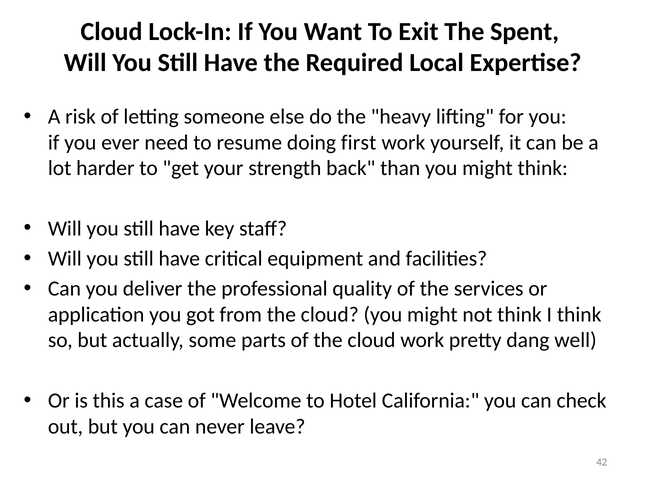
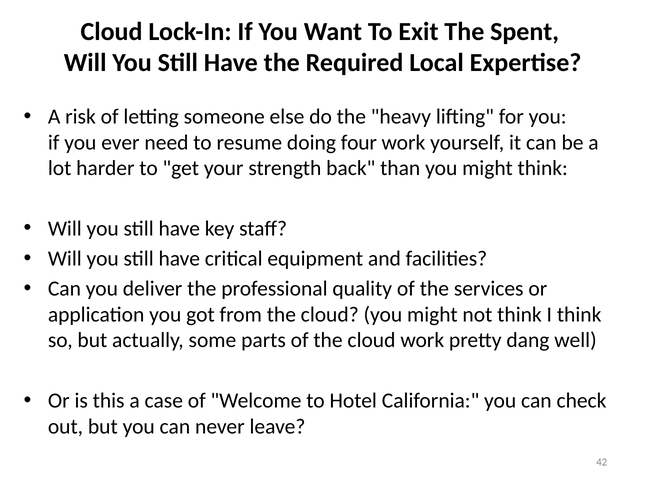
first: first -> four (359, 143)
